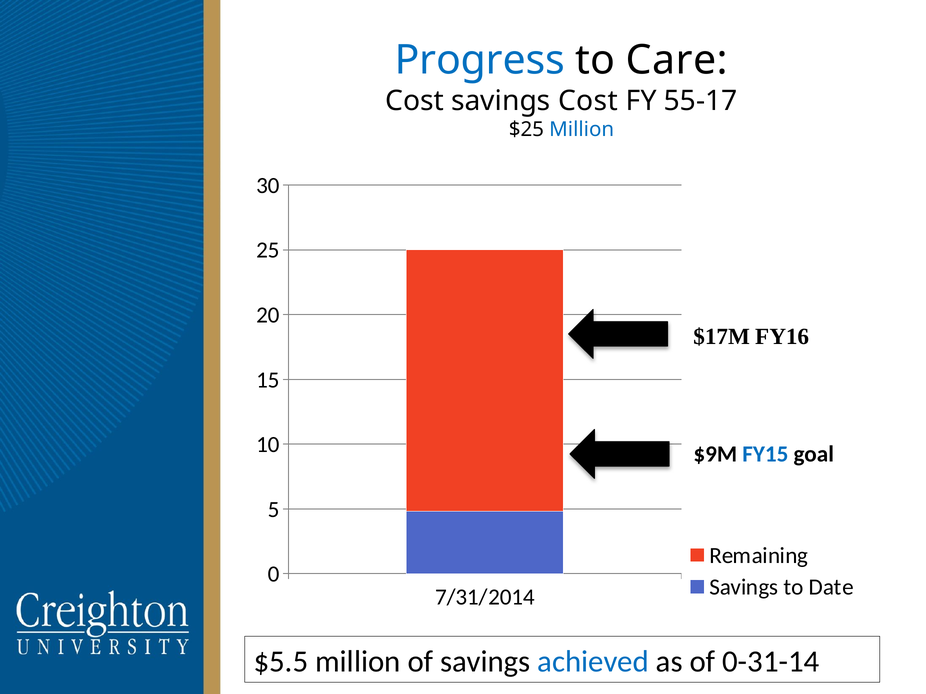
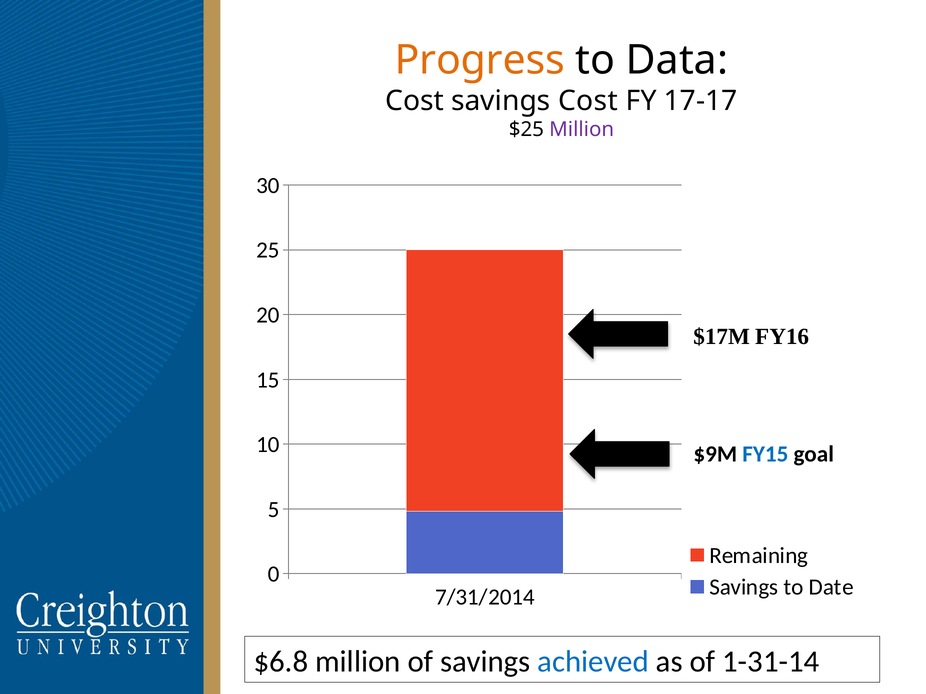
Progress colour: blue -> orange (480, 60)
Care: Care -> Data (677, 60)
55-17: 55-17 -> 17-17 (701, 101)
Million colour: blue -> purple (582, 130)
$5.5: $5.5 -> $6.8 (281, 662)
0-31-14: 0-31-14 -> 1-31-14 (771, 662)
